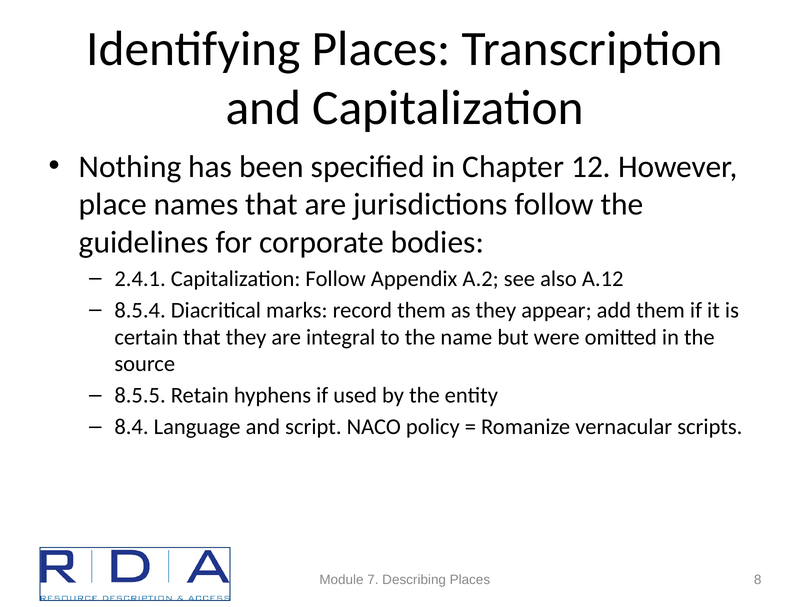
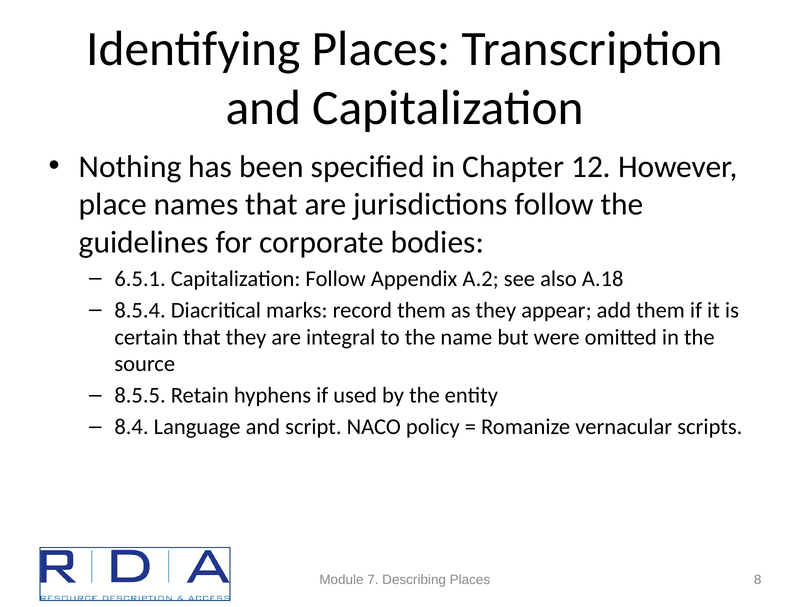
2.4.1: 2.4.1 -> 6.5.1 (140, 279)
A.12: A.12 -> A.18 (603, 279)
